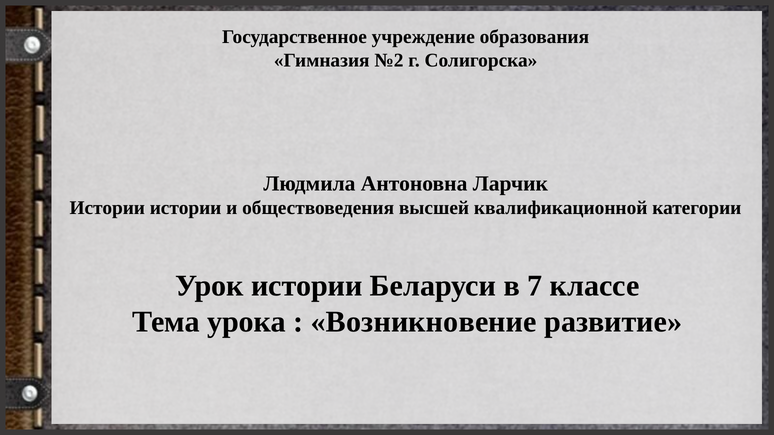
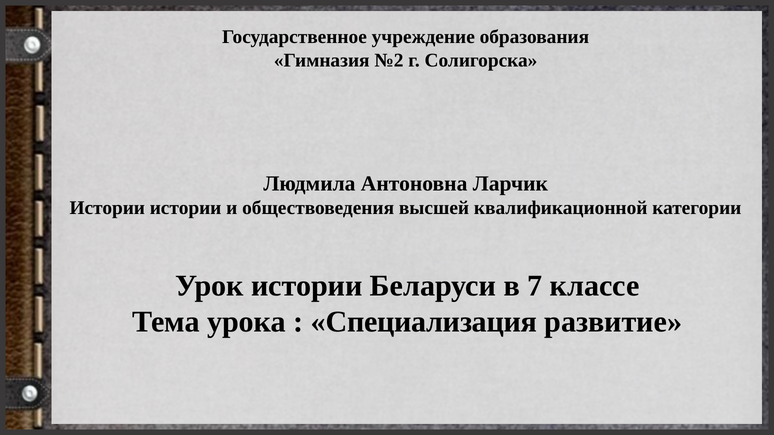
Возникновение: Возникновение -> Специализация (424, 322)
